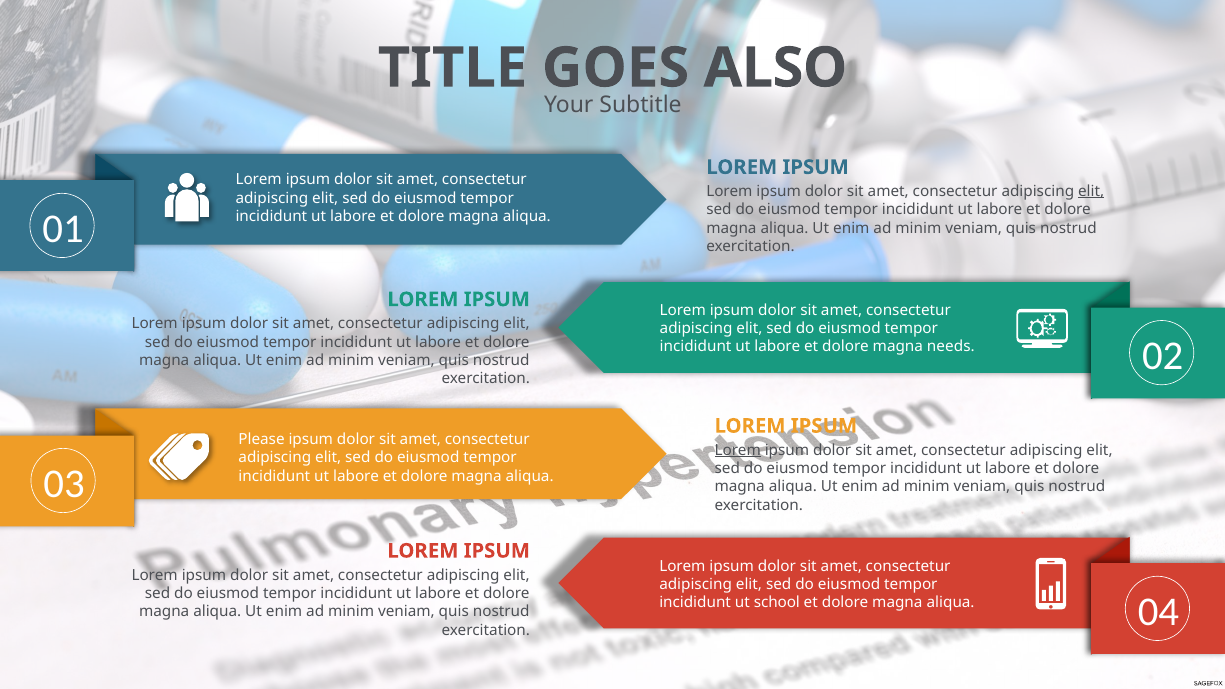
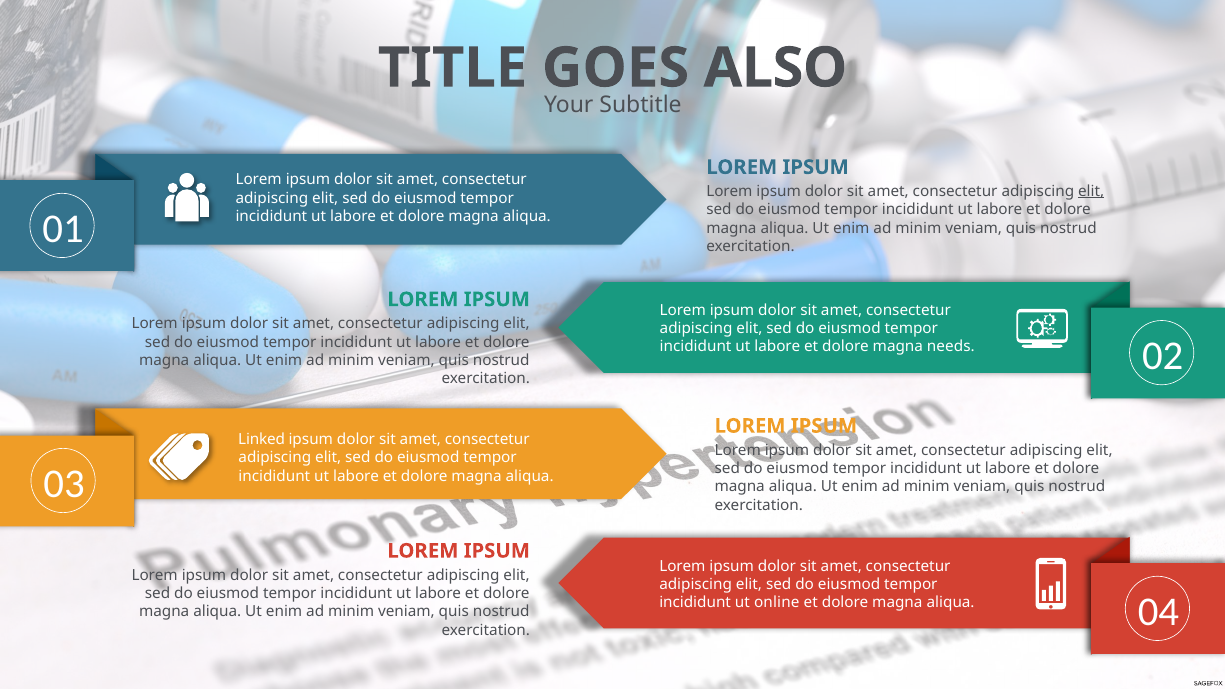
Please: Please -> Linked (262, 439)
Lorem underline: present -> none (738, 450)
school: school -> online (777, 603)
